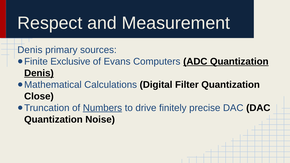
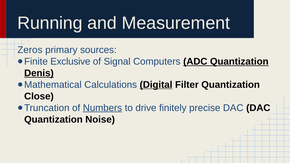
Respect: Respect -> Running (50, 23)
Denis: Denis -> Zeros (30, 50)
Evans: Evans -> Signal (117, 62)
Digital underline: none -> present (156, 85)
